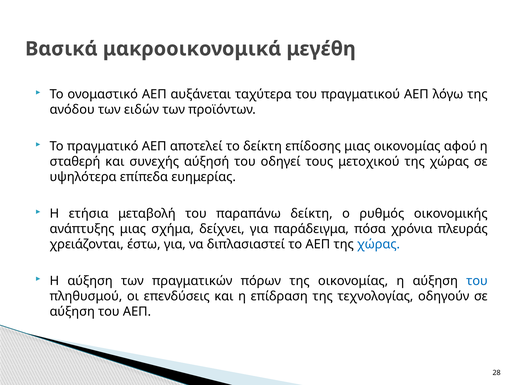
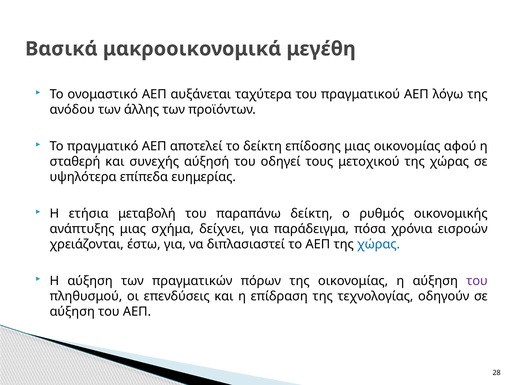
ειδών: ειδών -> άλλης (142, 110)
πλευράς: πλευράς -> εισροών (463, 229)
του colour: blue -> purple (477, 281)
